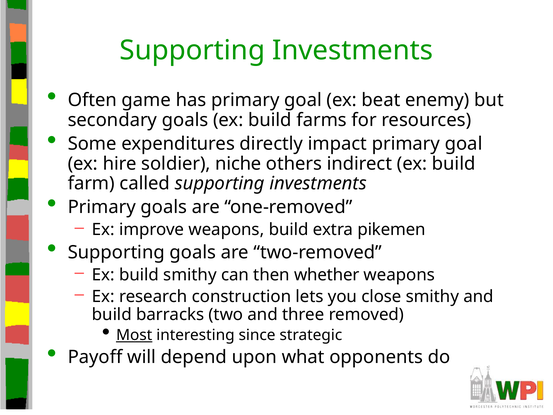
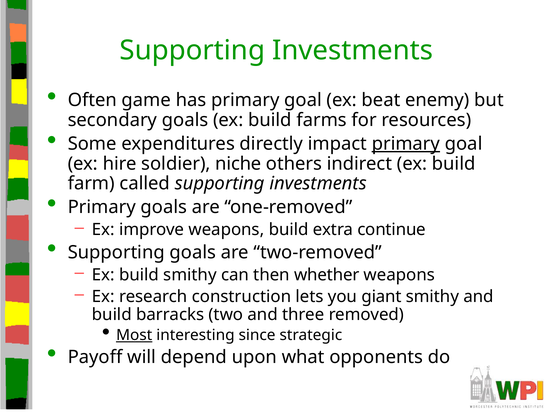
primary underline: none -> present (406, 144)
pikemen: pikemen -> continue (392, 229)
close: close -> giant (382, 296)
